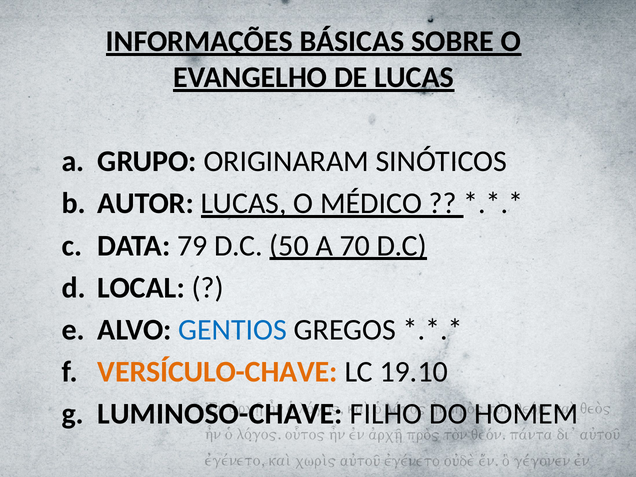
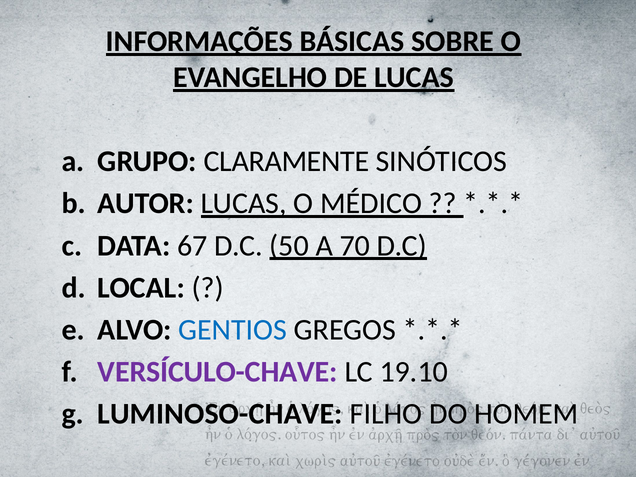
ORIGINARAM: ORIGINARAM -> CLARAMENTE (286, 162)
79: 79 -> 67 (192, 246)
VERSÍCULO-CHAVE colour: orange -> purple (218, 372)
